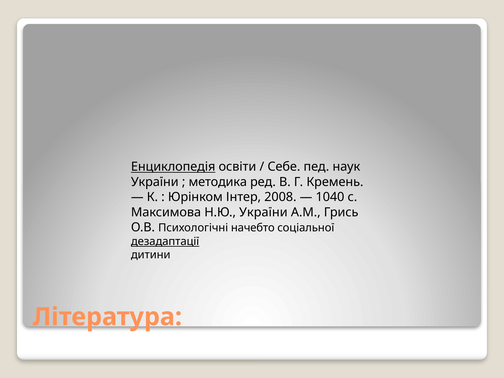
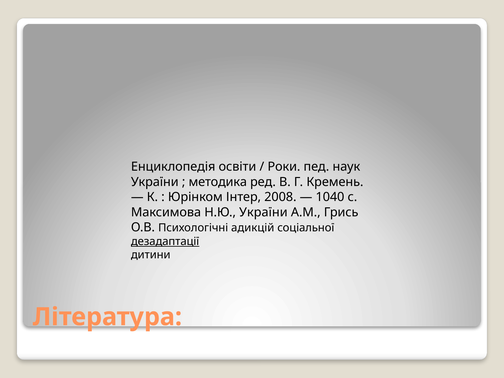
Енциклопедія underline: present -> none (173, 167)
Себе: Себе -> Роки (284, 167)
начебто: начебто -> адикцій (253, 228)
